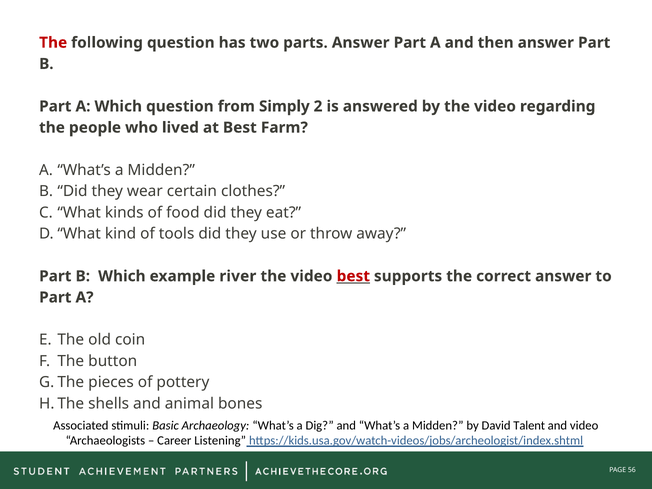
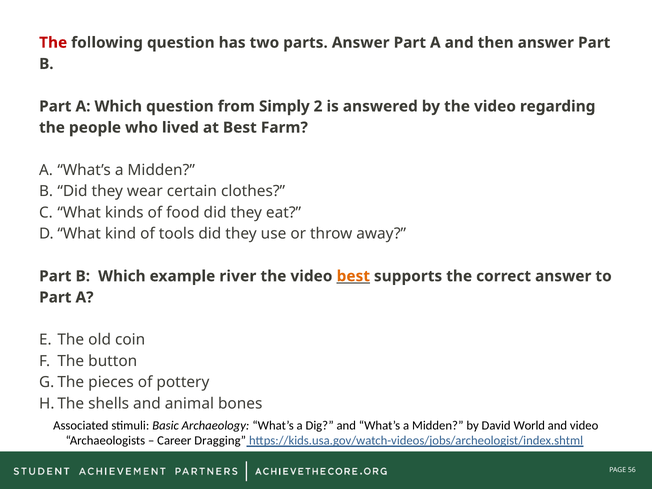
best colour: red -> orange (353, 276)
Talent: Talent -> World (529, 425)
Listening: Listening -> Dragging (220, 441)
